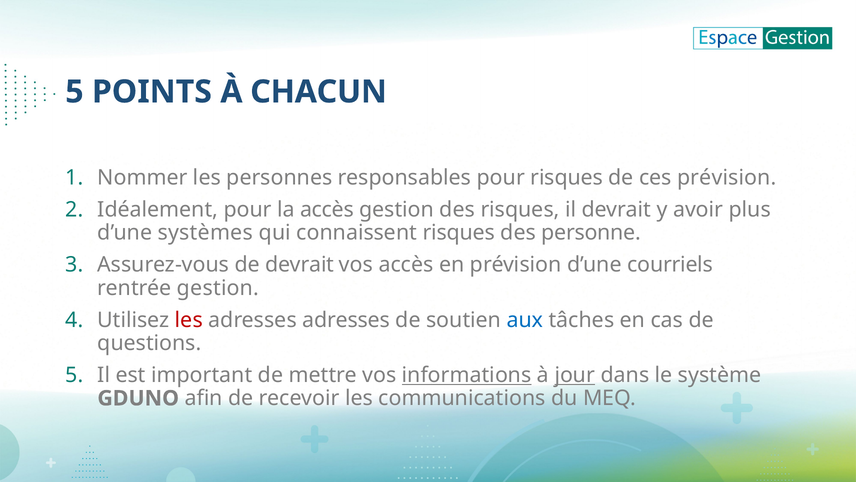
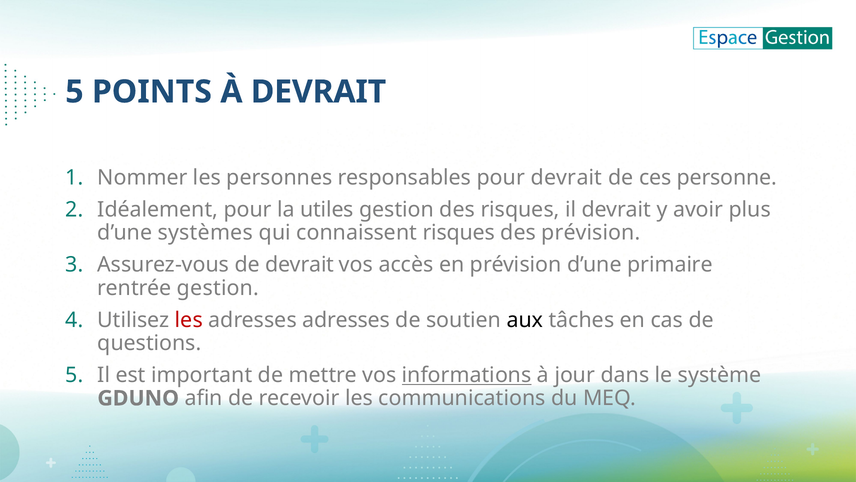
À CHACUN: CHACUN -> DEVRAIT (319, 92)
pour risques: risques -> devrait (566, 177)
ces prévision: prévision -> personne (727, 177)
la accès: accès -> utiles (327, 209)
des personne: personne -> prévision (591, 233)
courriels: courriels -> primaire (670, 265)
aux colour: blue -> black (525, 320)
jour underline: present -> none (575, 375)
